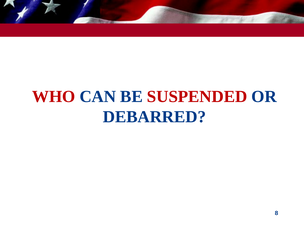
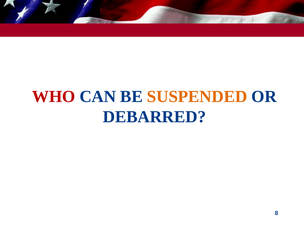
SUSPENDED colour: red -> orange (197, 96)
